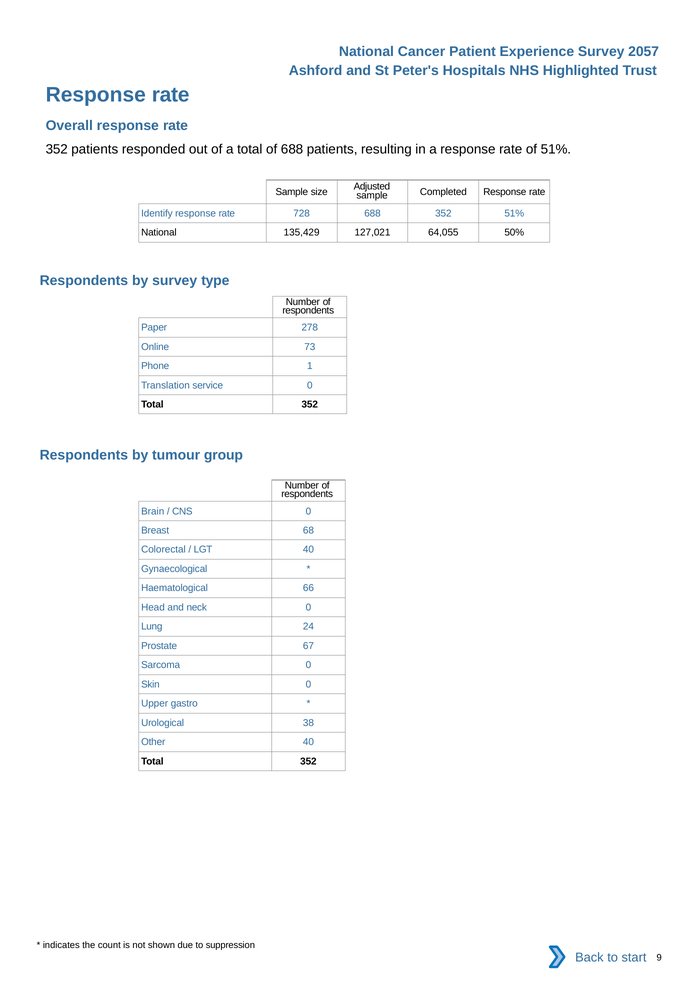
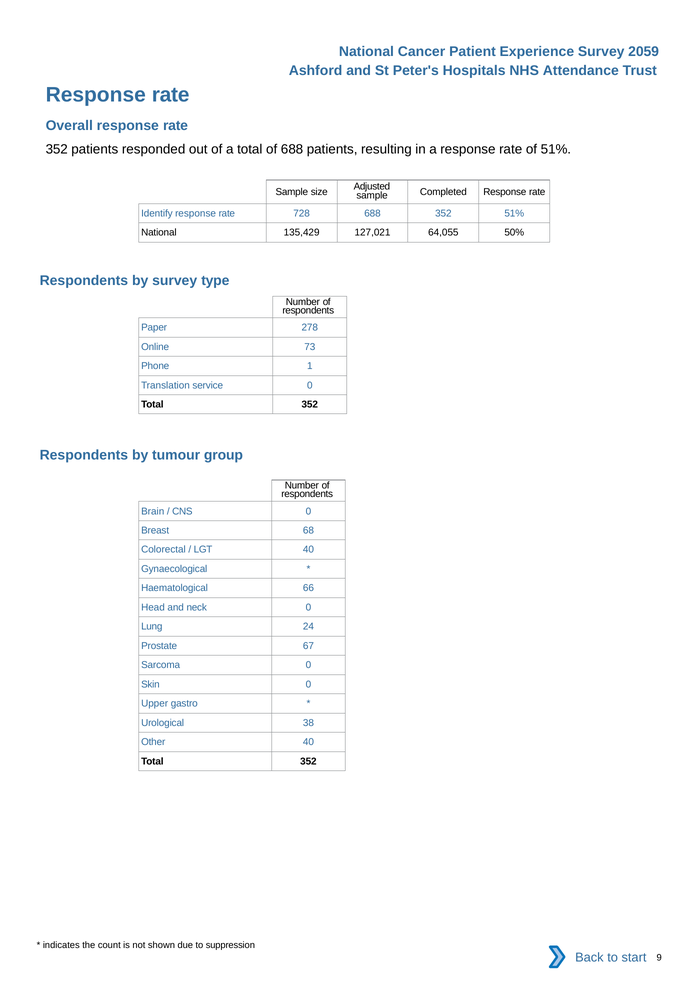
2057: 2057 -> 2059 (644, 52)
Highlighted: Highlighted -> Attendance (581, 71)
